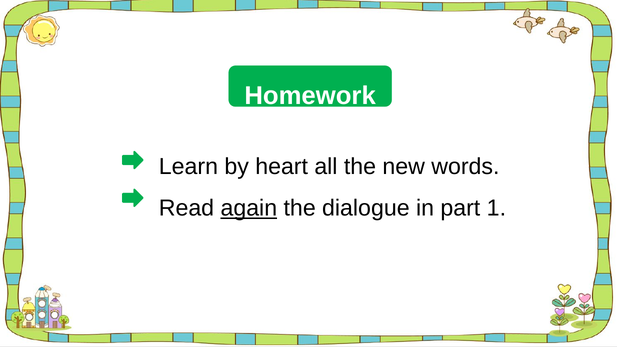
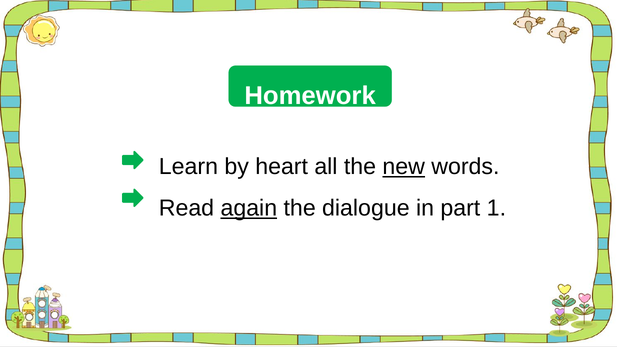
new underline: none -> present (404, 167)
